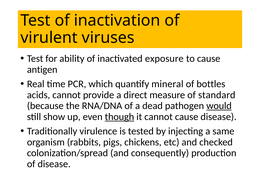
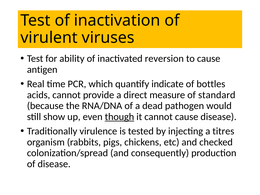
exposure: exposure -> reversion (164, 59)
mineral: mineral -> indicate (168, 84)
would underline: present -> none (219, 106)
same: same -> titres (223, 131)
